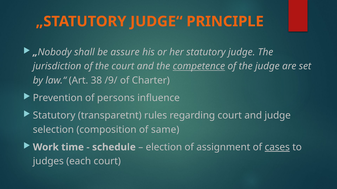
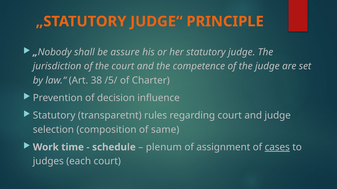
competence underline: present -> none (199, 66)
/9/: /9/ -> /5/ (111, 81)
persons: persons -> decision (116, 98)
election: election -> plenum (164, 148)
